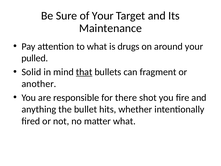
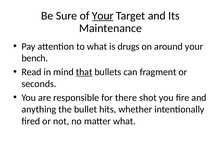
Your underline: none -> present (103, 16)
pulled: pulled -> bench (35, 58)
Solid: Solid -> Read (32, 72)
another: another -> seconds (39, 84)
